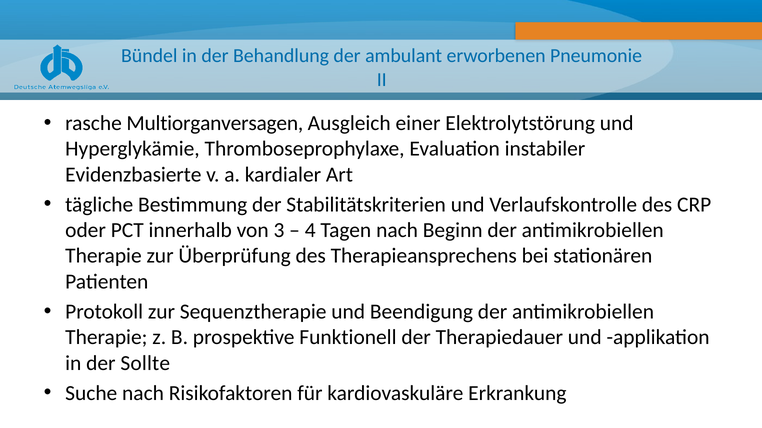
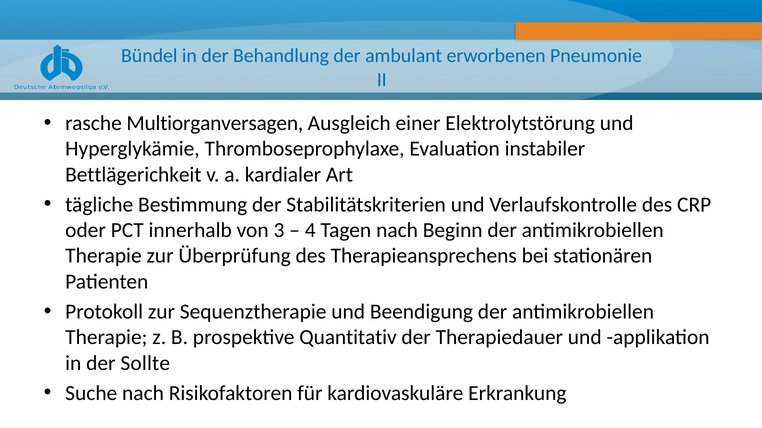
Evidenzbasierte: Evidenzbasierte -> Bettlägerichkeit (133, 175)
Funktionell: Funktionell -> Quantitativ (348, 338)
